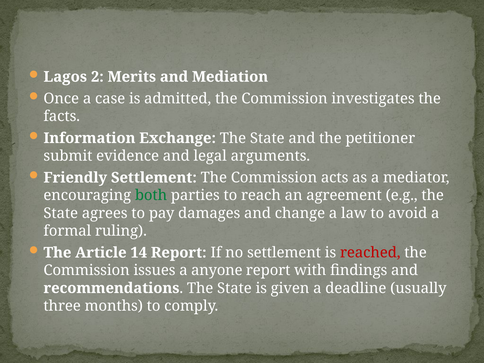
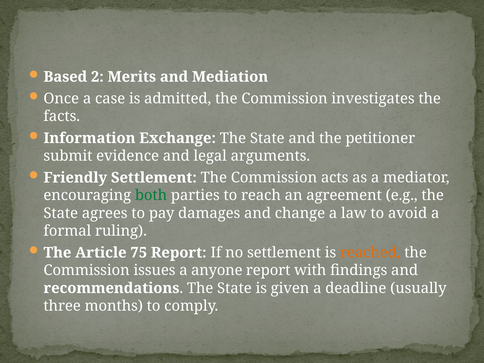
Lagos: Lagos -> Based (65, 77)
14: 14 -> 75 (139, 253)
reached colour: red -> orange (370, 253)
